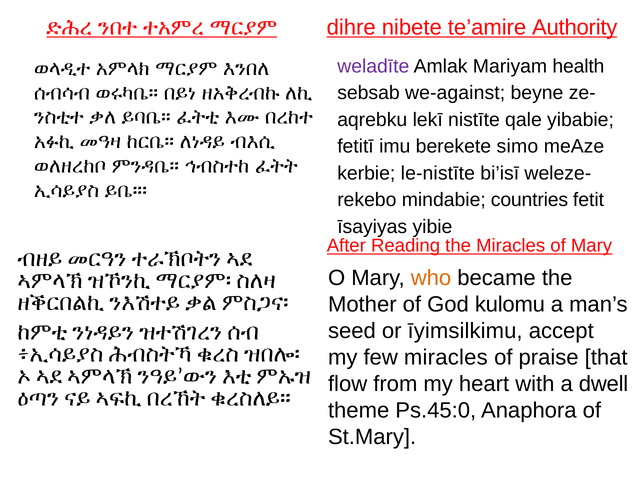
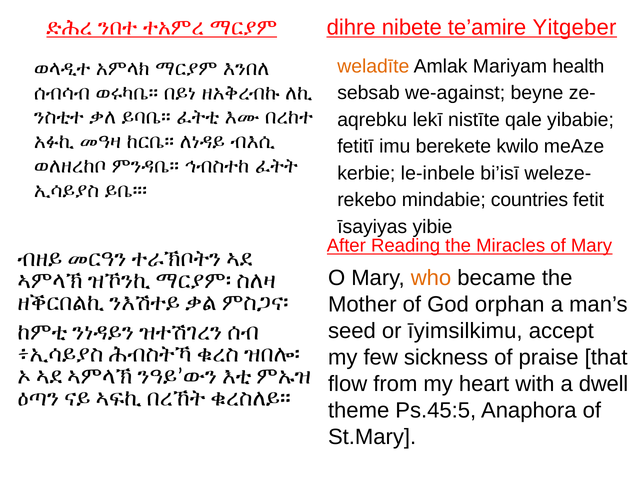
Authority: Authority -> Yitgeber (574, 27)
weladīte colour: purple -> orange (373, 66)
simo: simo -> kwilo (518, 147)
le-nistīte: le-nistīte -> le-inbele (438, 173)
kulomu: kulomu -> orphan (510, 305)
few miracles: miracles -> sickness (446, 358)
Ps.45:0: Ps.45:0 -> Ps.45:5 (436, 411)
